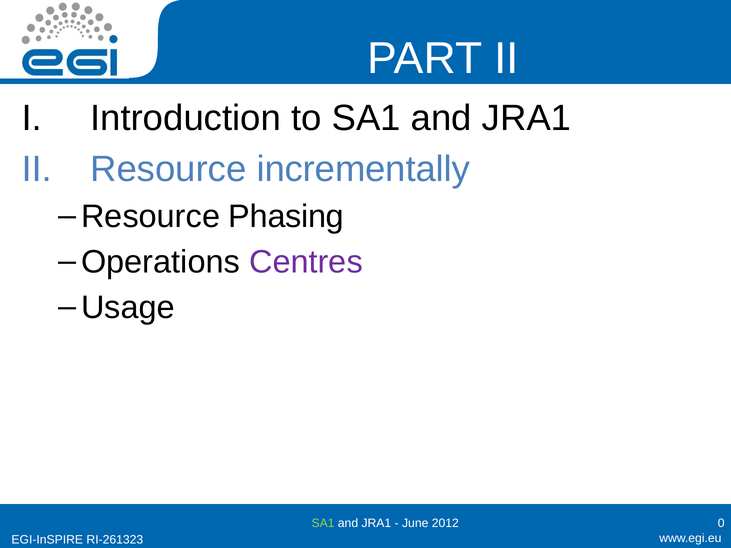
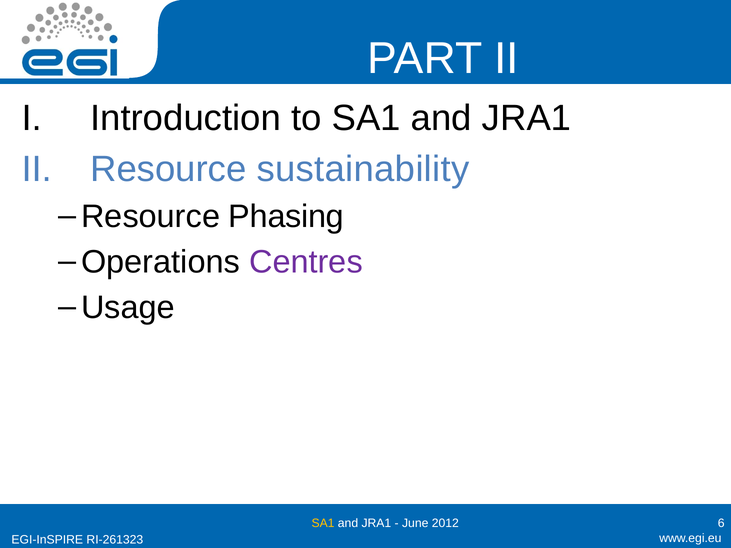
incrementally: incrementally -> sustainability (363, 169)
SA1 colour: light green -> yellow (323, 524)
0: 0 -> 6 (721, 524)
